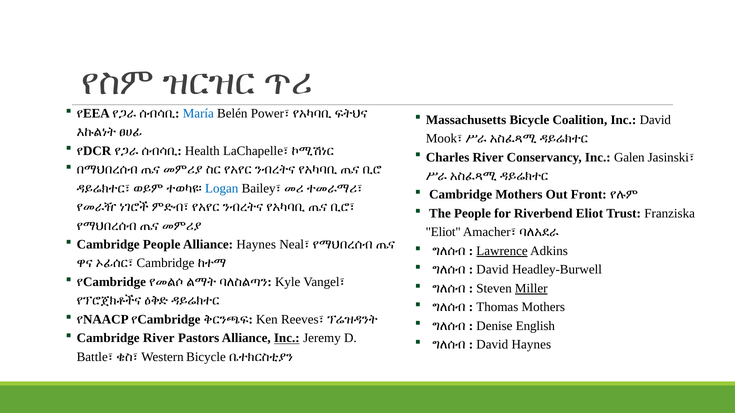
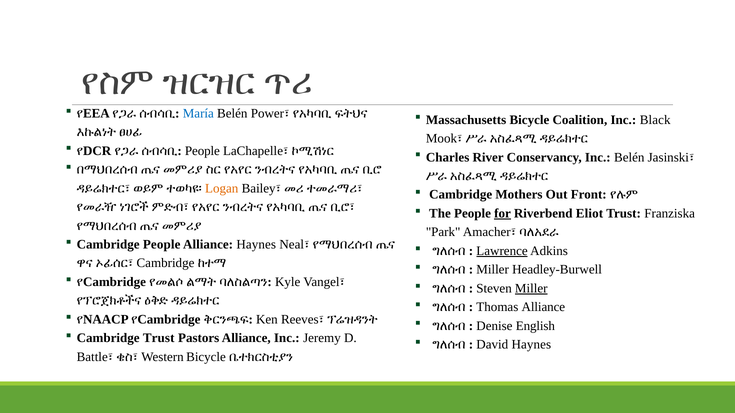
Inc David: David -> Black (655, 120)
Health: Health -> People (202, 151)
Inc Galen: Galen -> Belén (629, 157)
Logan colour: blue -> orange (222, 188)
for underline: none -> present (503, 214)
Eliot: Eliot -> Park (443, 232)
David: David -> Miller (493, 270)
Thomas Mothers: Mothers -> Alliance (543, 307)
Cambridge River: River -> Trust (159, 338)
Inc underline: present -> none (287, 338)
